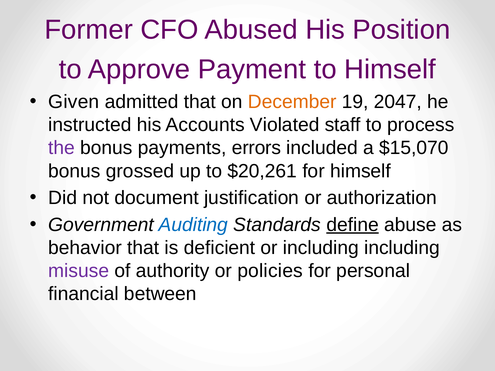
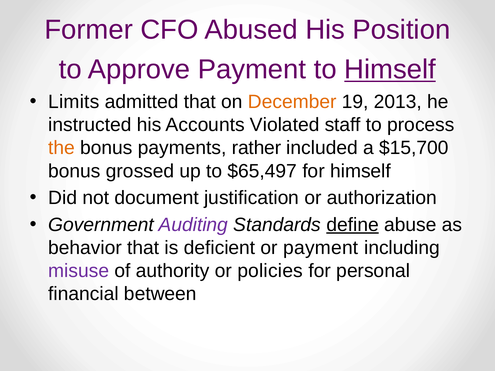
Himself underline: none -> present (390, 70)
Given: Given -> Limits (74, 102)
2047: 2047 -> 2013 (398, 102)
the colour: purple -> orange (62, 148)
errors: errors -> rather (256, 148)
$15,070: $15,070 -> $15,700 (414, 148)
$20,261: $20,261 -> $65,497 (262, 171)
Auditing colour: blue -> purple (193, 225)
or including: including -> payment (321, 248)
